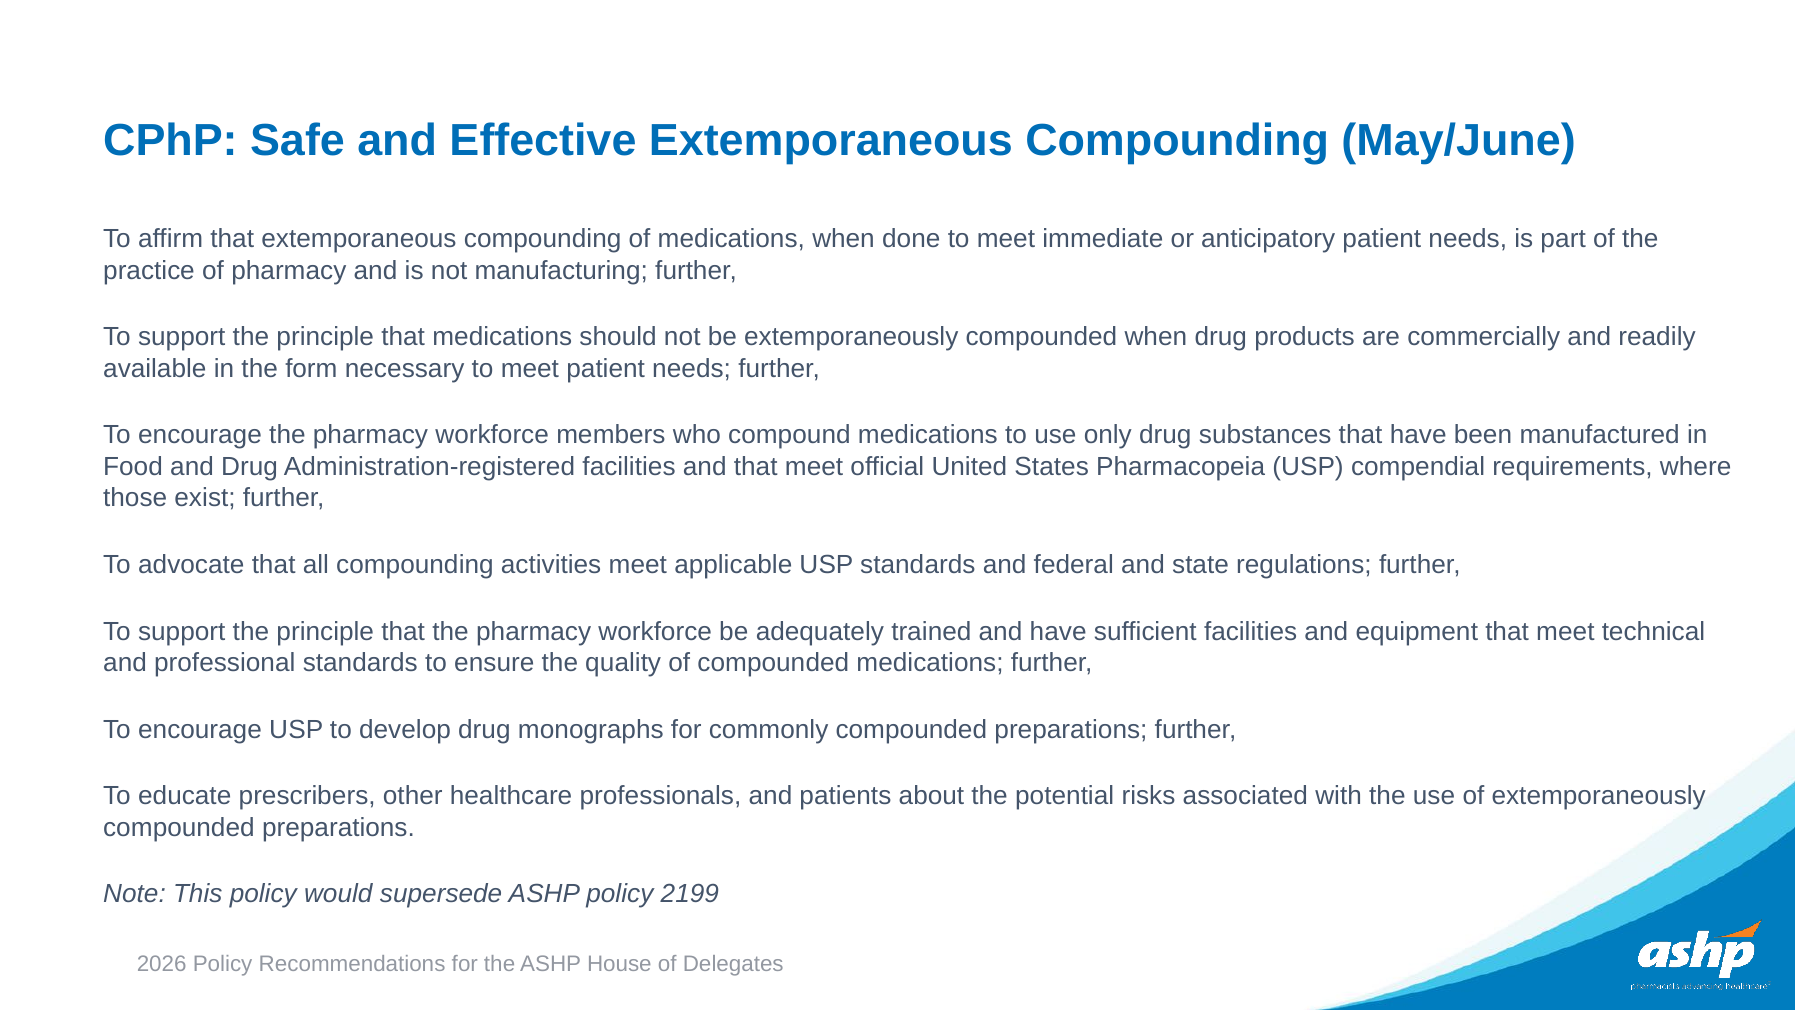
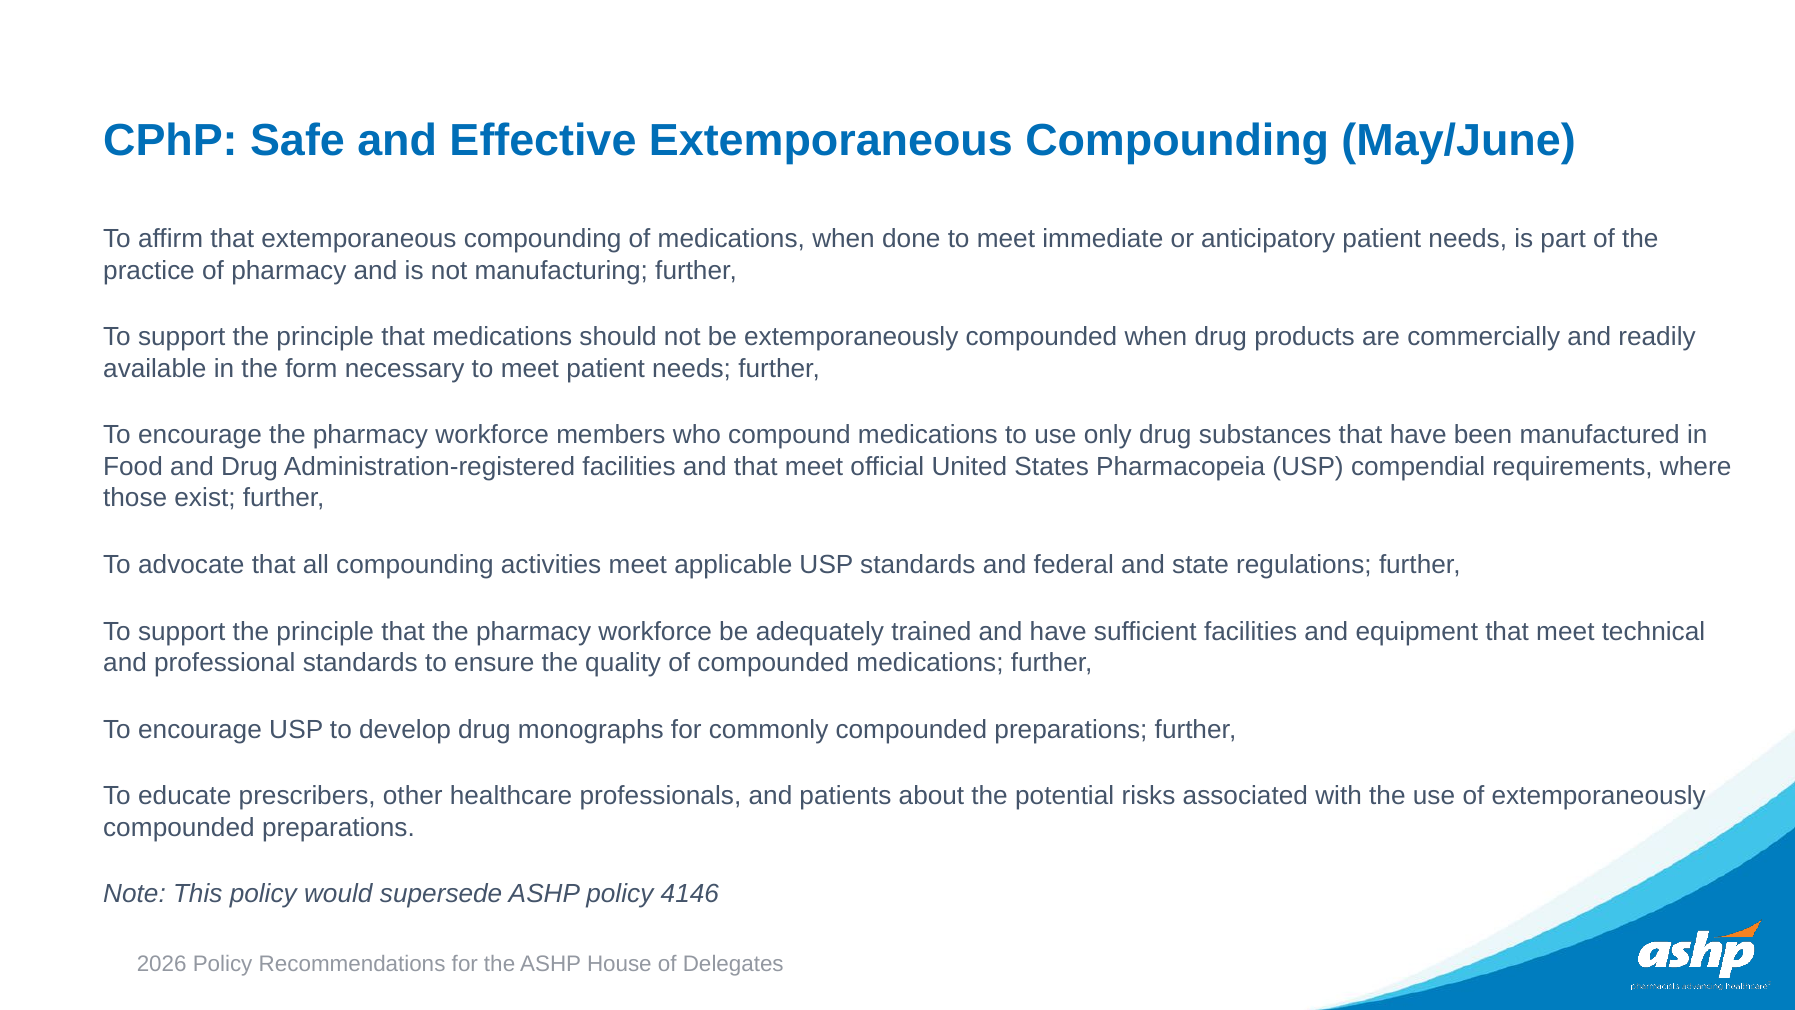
2199: 2199 -> 4146 (690, 894)
